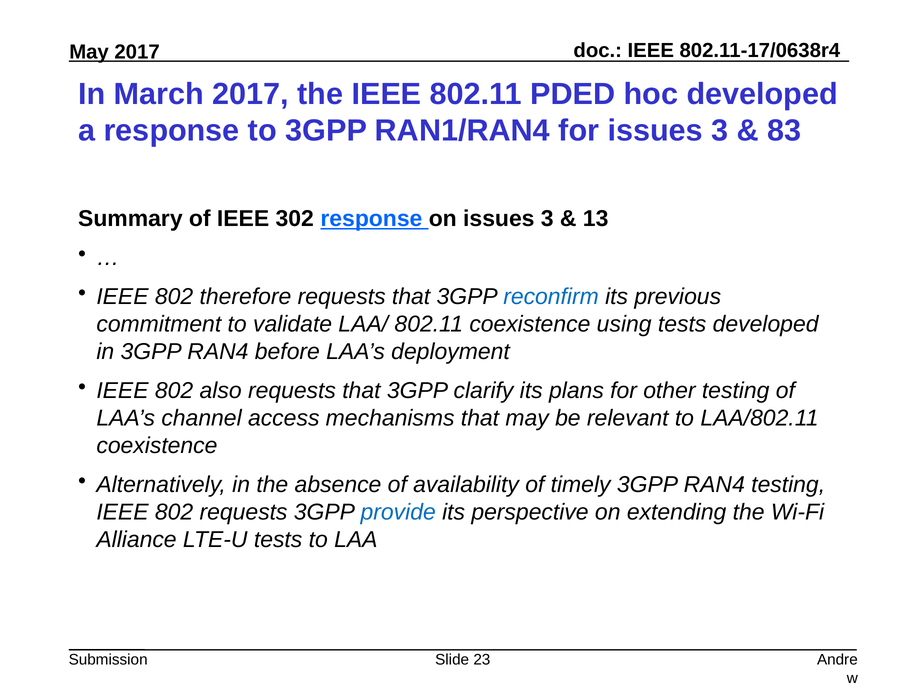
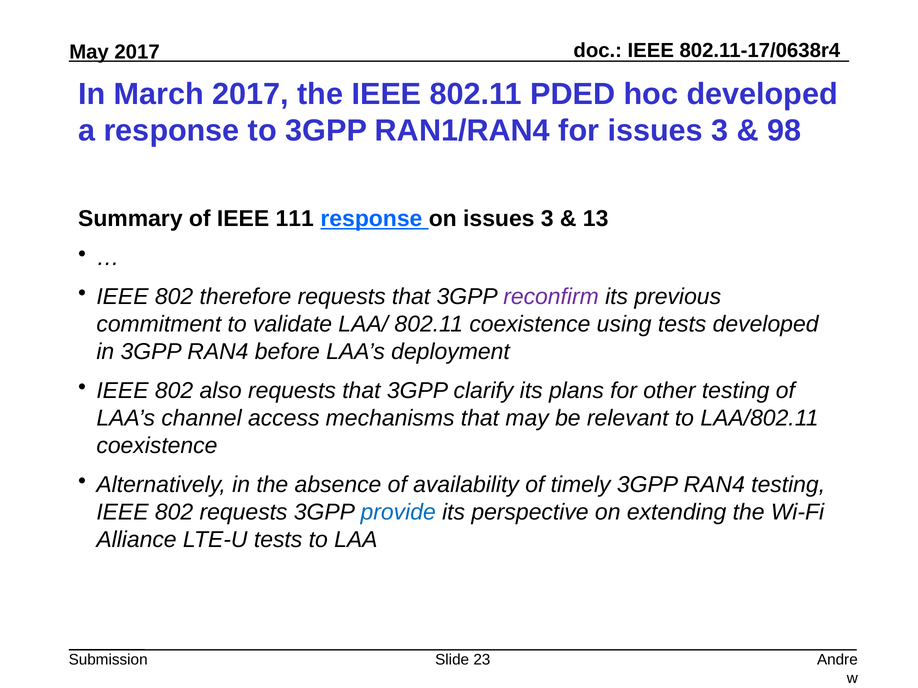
83: 83 -> 98 (784, 131)
302: 302 -> 111 (295, 219)
reconfirm colour: blue -> purple (551, 297)
